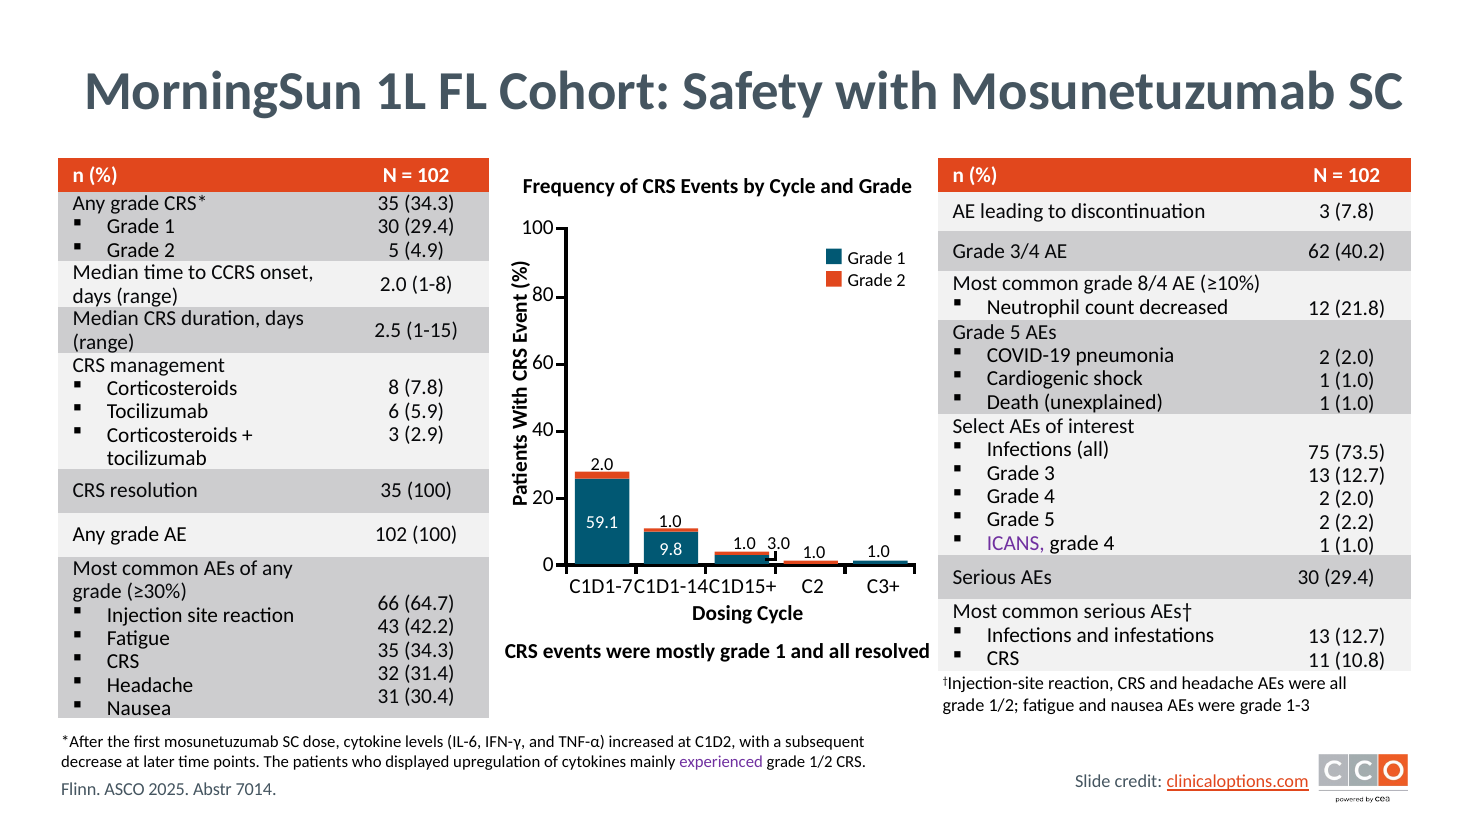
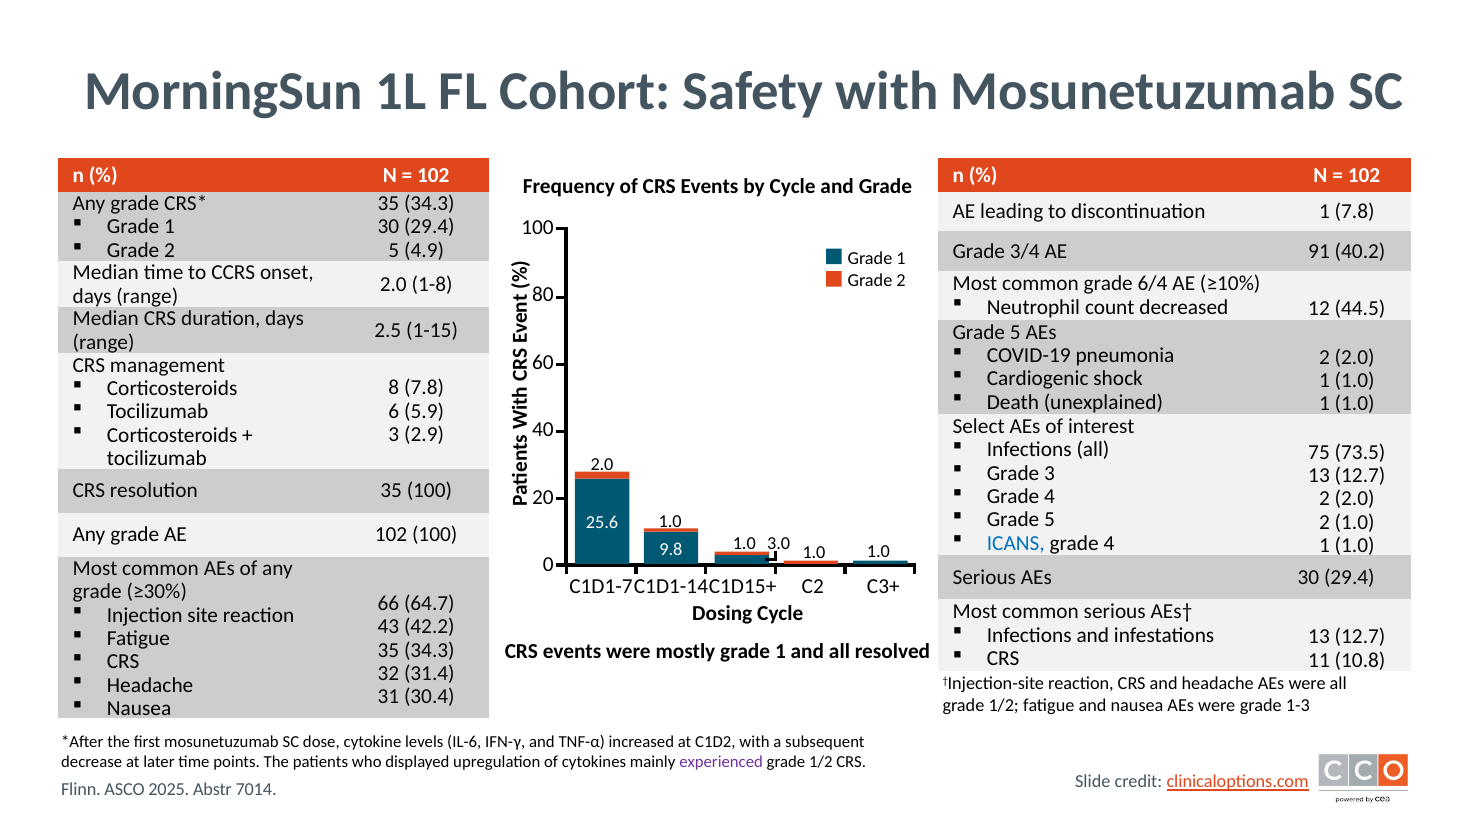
discontinuation 3: 3 -> 1 (1325, 212)
62: 62 -> 91 (1319, 251)
8/4: 8/4 -> 6/4 (1153, 284)
21.8: 21.8 -> 44.5 (1360, 308)
2 2.2: 2.2 -> 1.0 (1355, 522)
59.1: 59.1 -> 25.6 (602, 522)
ICANS colour: purple -> blue (1016, 543)
